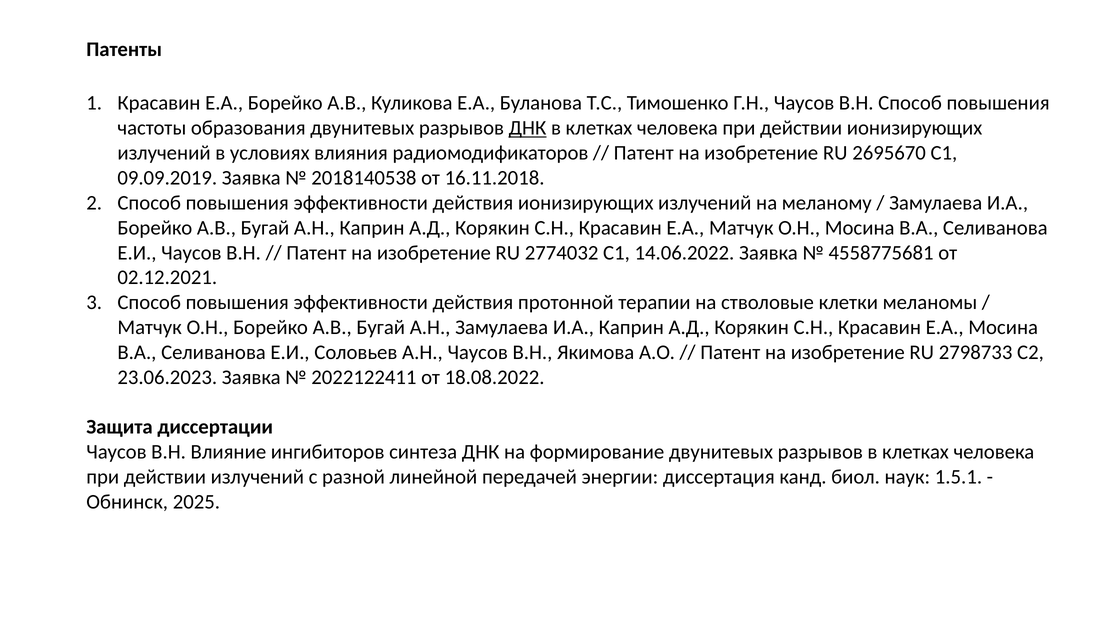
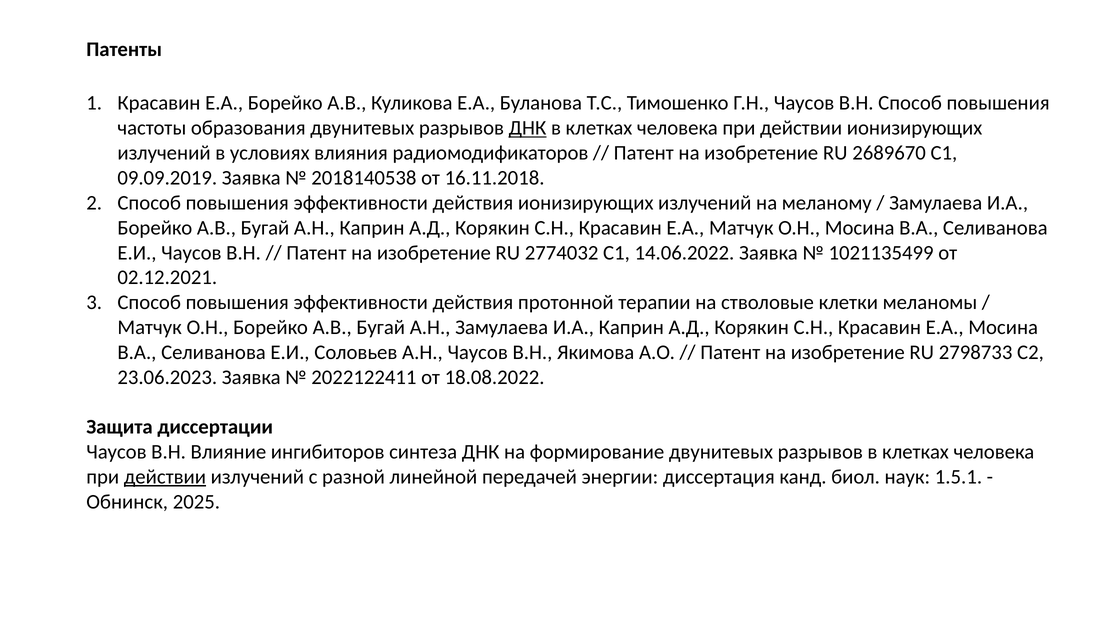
2695670: 2695670 -> 2689670 (889, 153)
4558775681: 4558775681 -> 1021135499 (881, 253)
действии underline: none -> present (165, 477)
